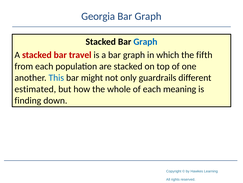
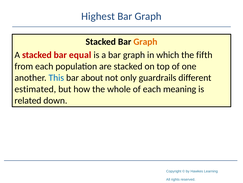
Georgia: Georgia -> Highest (98, 16)
Graph colour: blue -> orange (145, 42)
travel: travel -> equal (80, 55)
might: might -> about (92, 77)
finding: finding -> related (28, 100)
